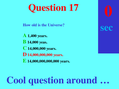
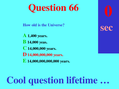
Question 17: 17 -> 66 (74, 8)
sec colour: light blue -> pink (107, 27)
around: around -> lifetime (82, 80)
